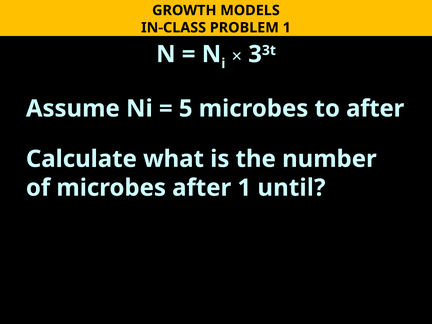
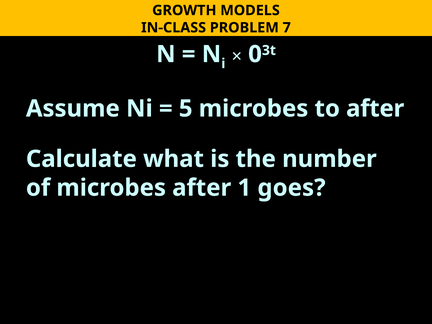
PROBLEM 1: 1 -> 7 (287, 28)
3: 3 -> 0 (255, 54)
until: until -> goes (291, 188)
